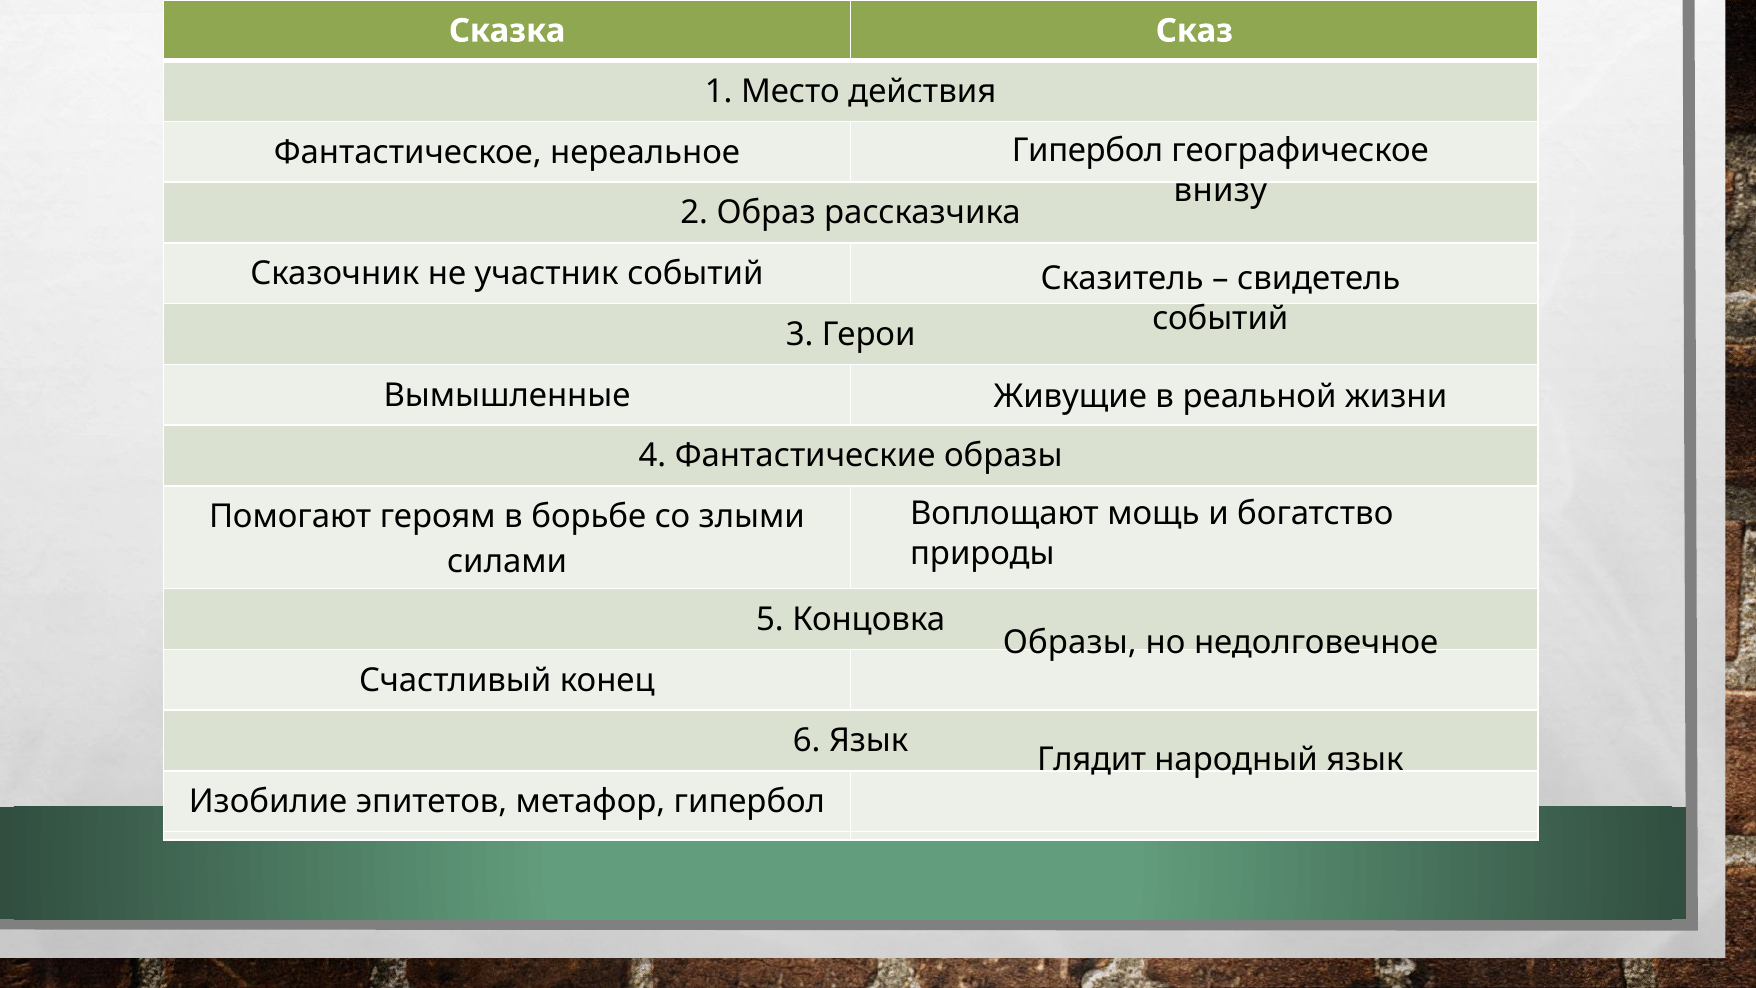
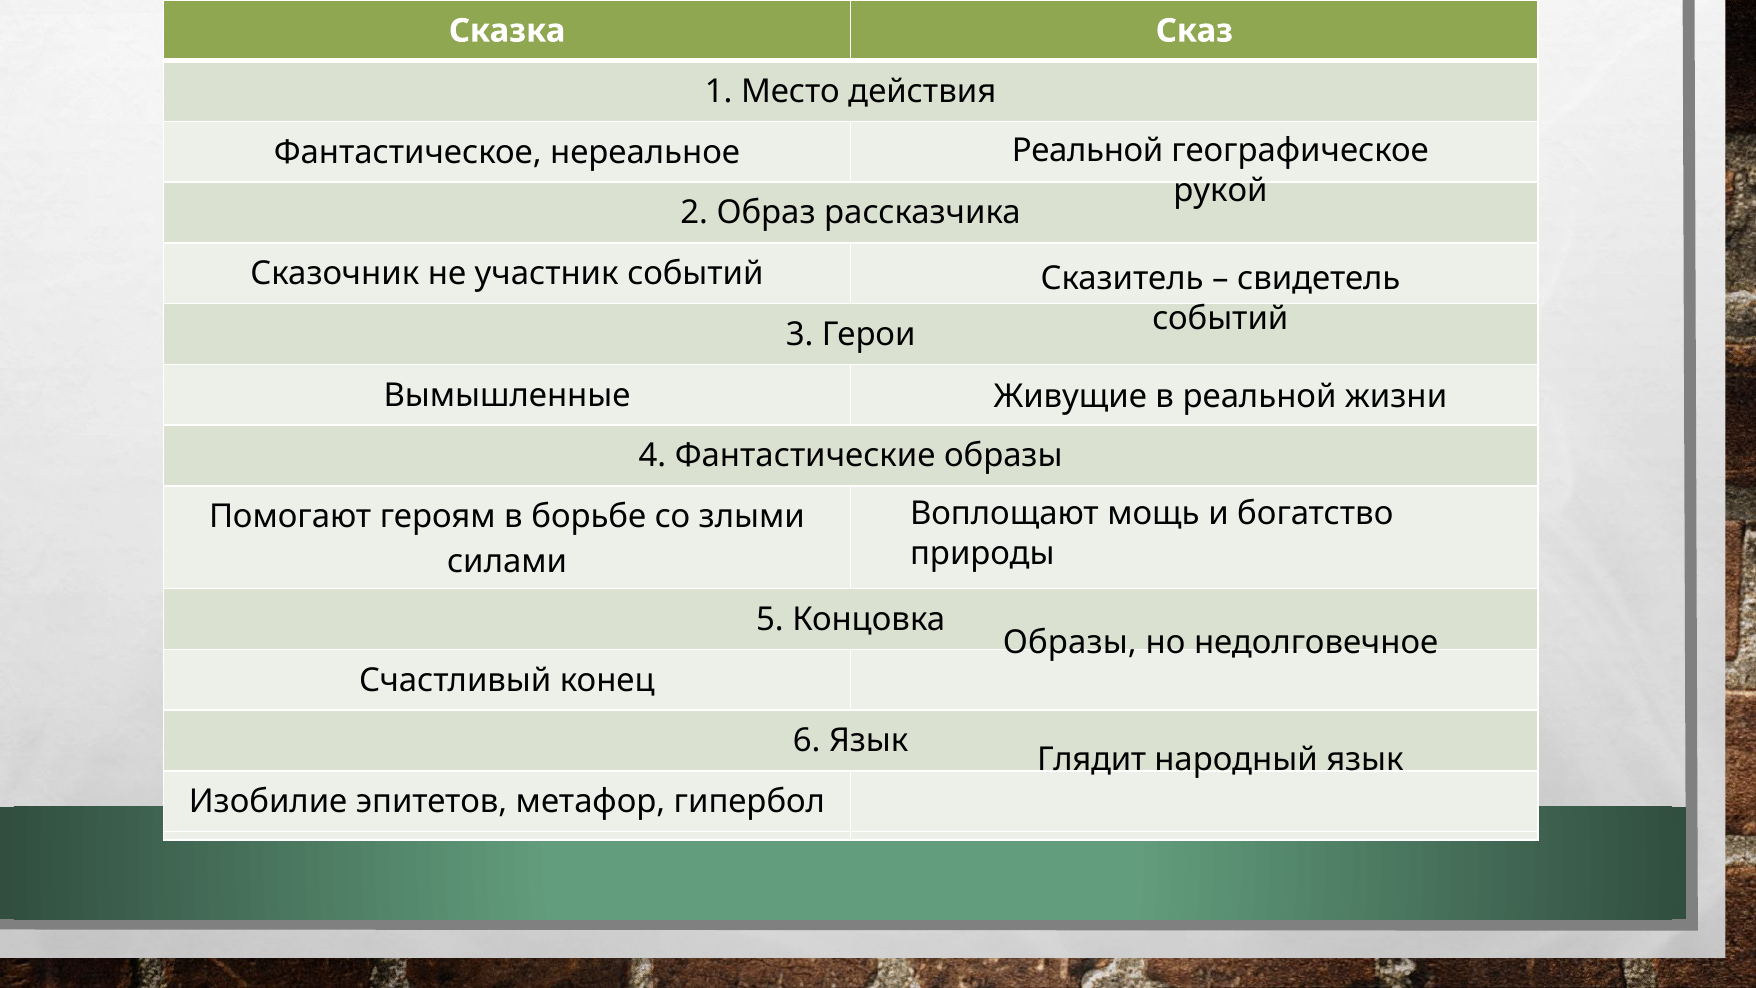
Гипербол: Гипербол -> Реальной (1088, 151)
внизу: внизу -> рукой (1221, 190)
